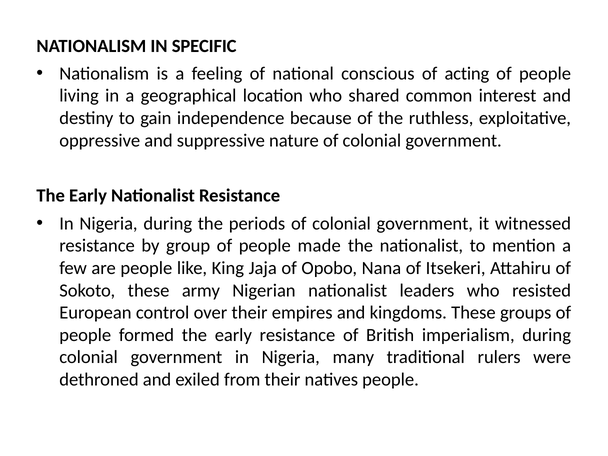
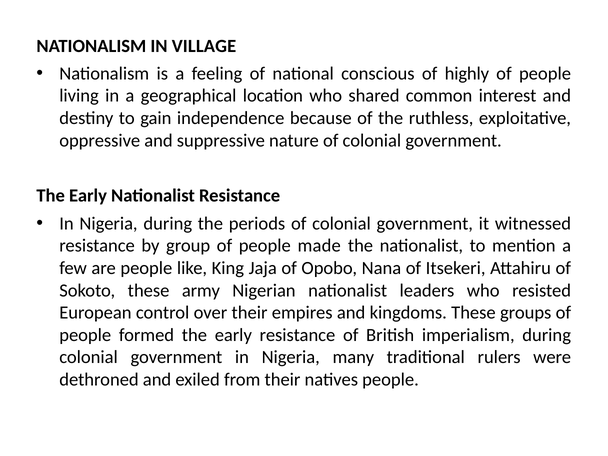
SPECIFIC: SPECIFIC -> VILLAGE (204, 46)
acting: acting -> highly (467, 74)
